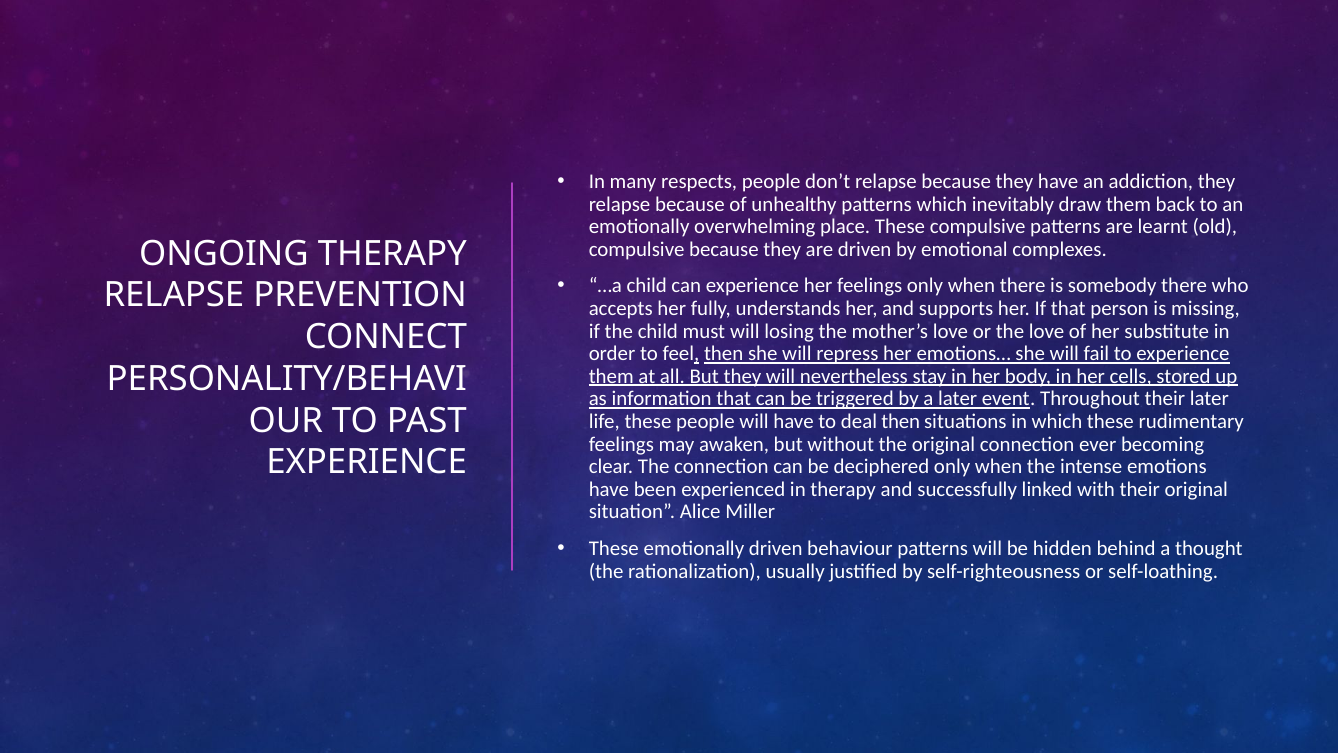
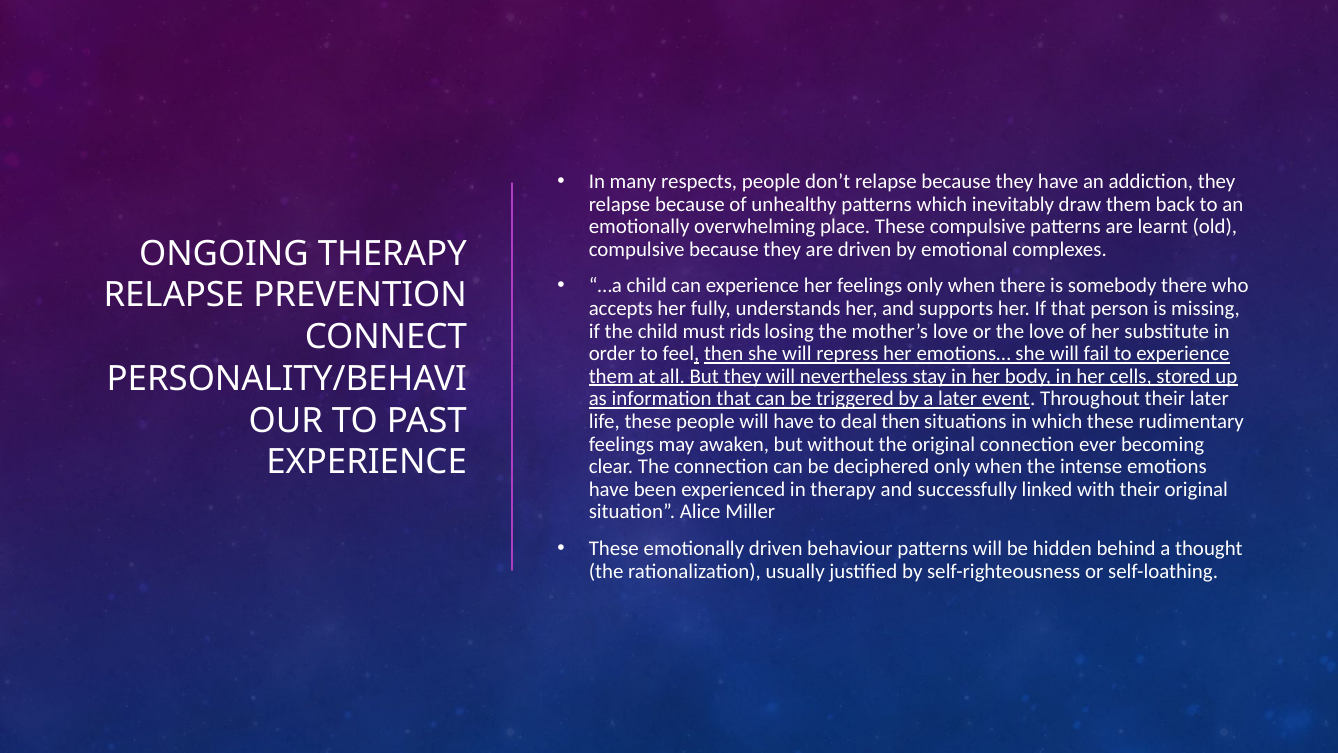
must will: will -> rids (745, 331)
